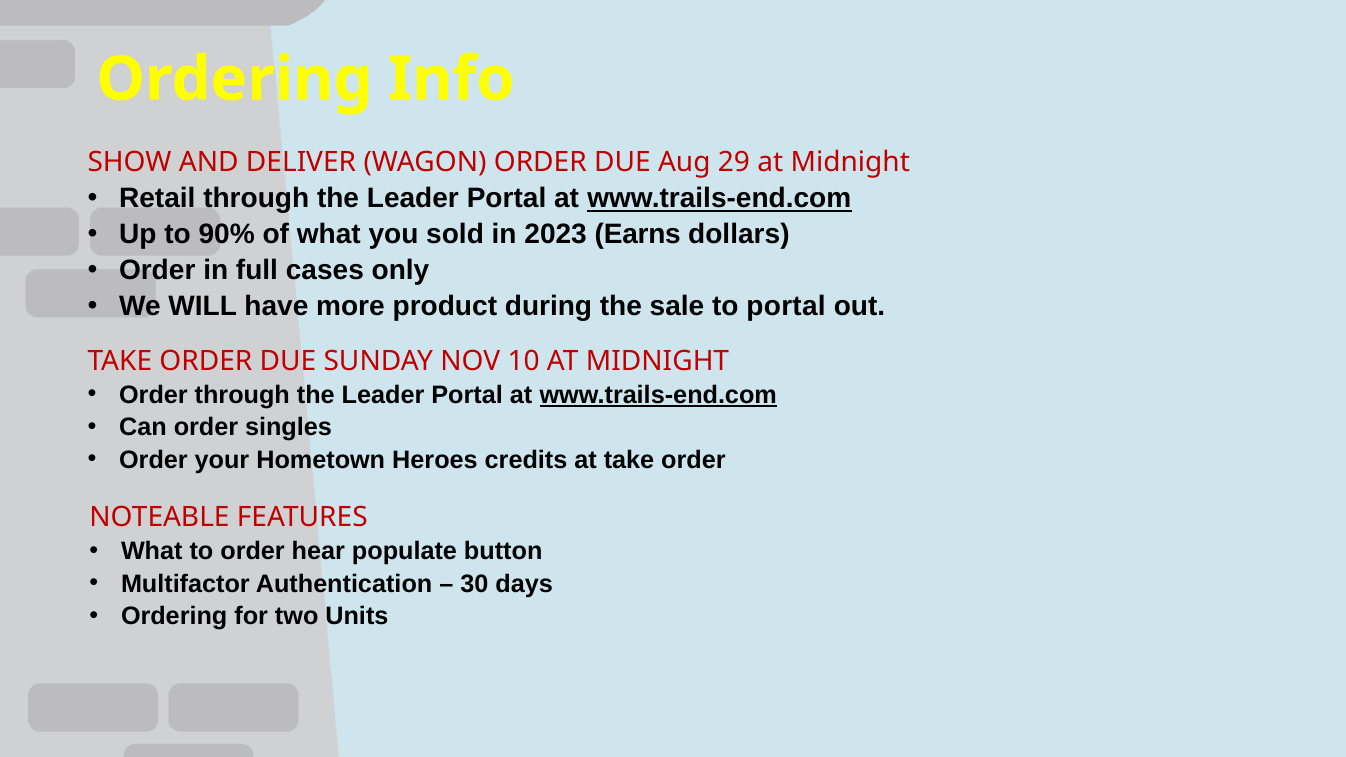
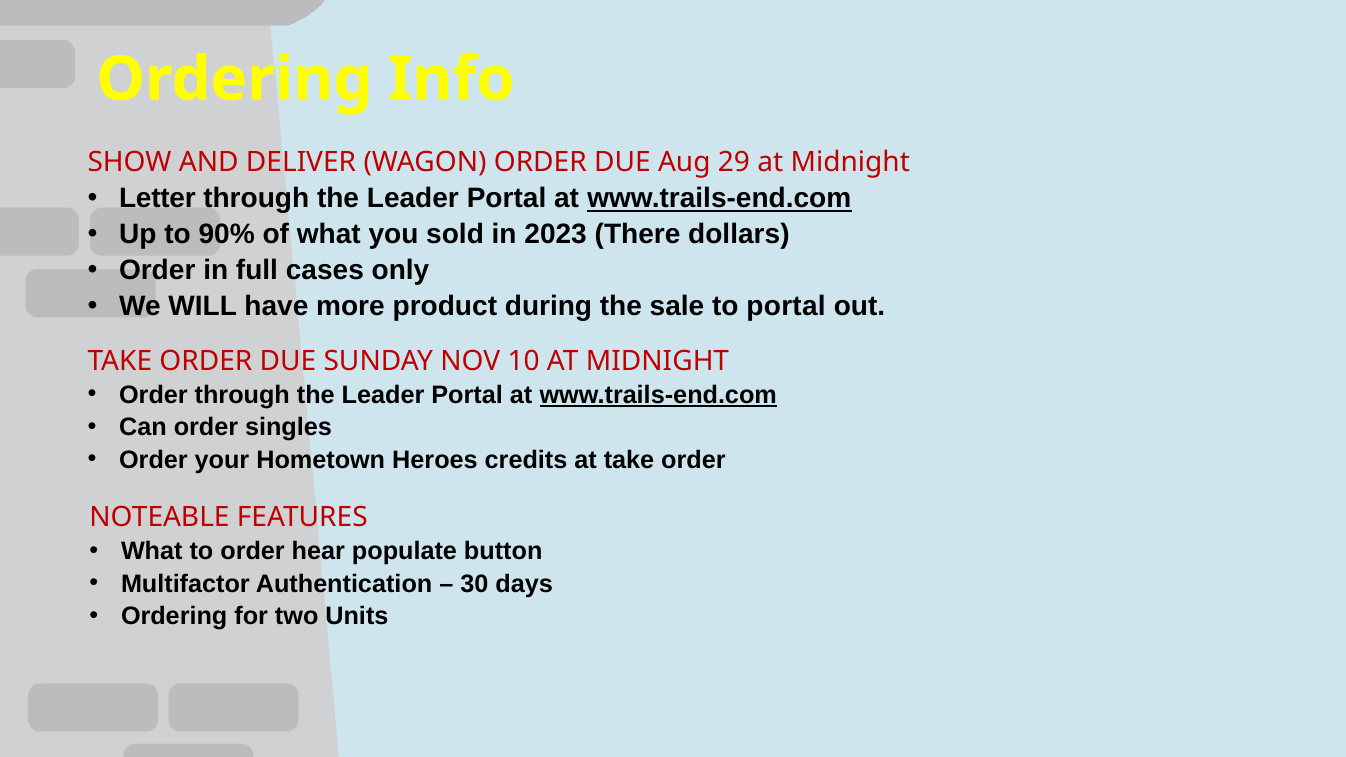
Retail: Retail -> Letter (157, 198)
Earns: Earns -> There (638, 234)
